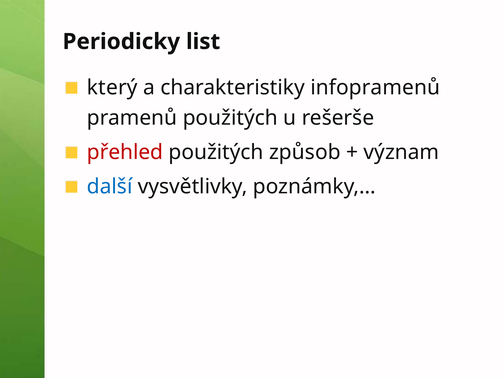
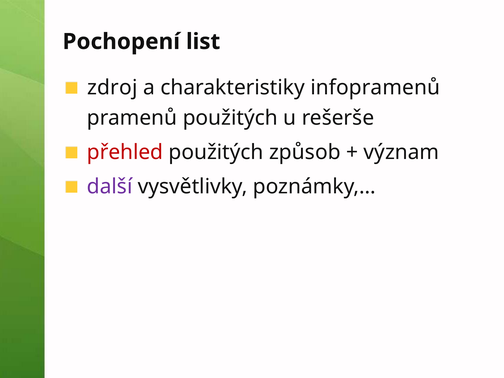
Periodicky: Periodicky -> Pochopení (121, 42)
který: který -> zdroj (112, 88)
další colour: blue -> purple (110, 187)
